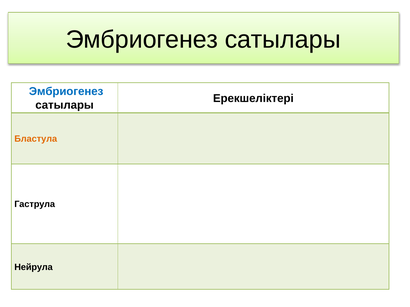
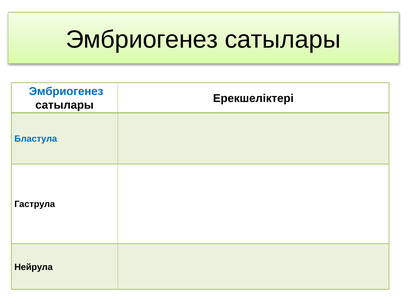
Бластула colour: orange -> blue (36, 139)
